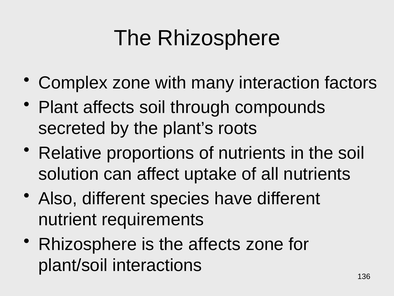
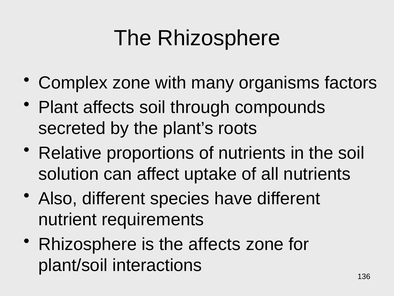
interaction: interaction -> organisms (279, 83)
